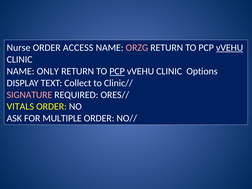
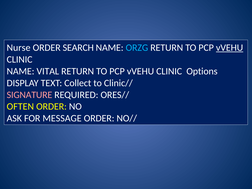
ACCESS: ACCESS -> SEARCH (78, 48)
ORZG colour: pink -> light blue (137, 48)
ONLY: ONLY -> VITAL (48, 71)
PCP underline: present -> none (117, 71)
VITALS: VITALS -> OFTEN (20, 107)
MULTIPLE: MULTIPLE -> MESSAGE (62, 118)
